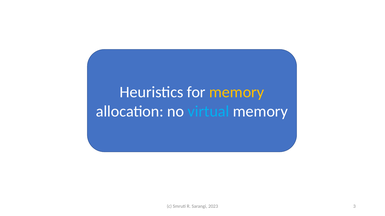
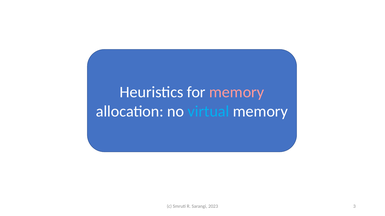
memory colour: yellow -> pink (237, 92)
